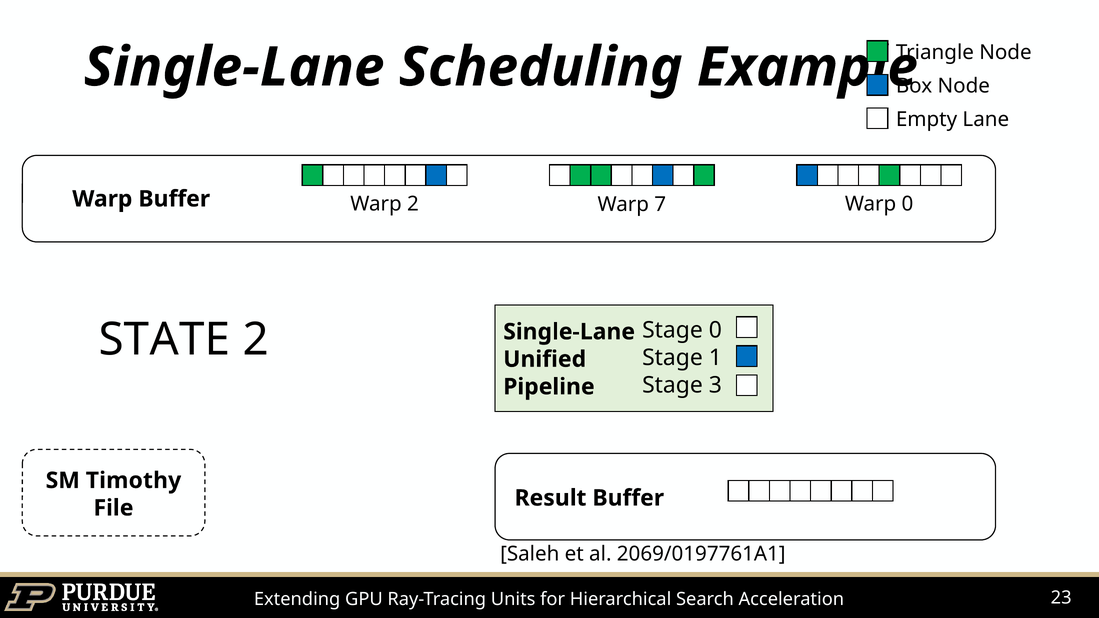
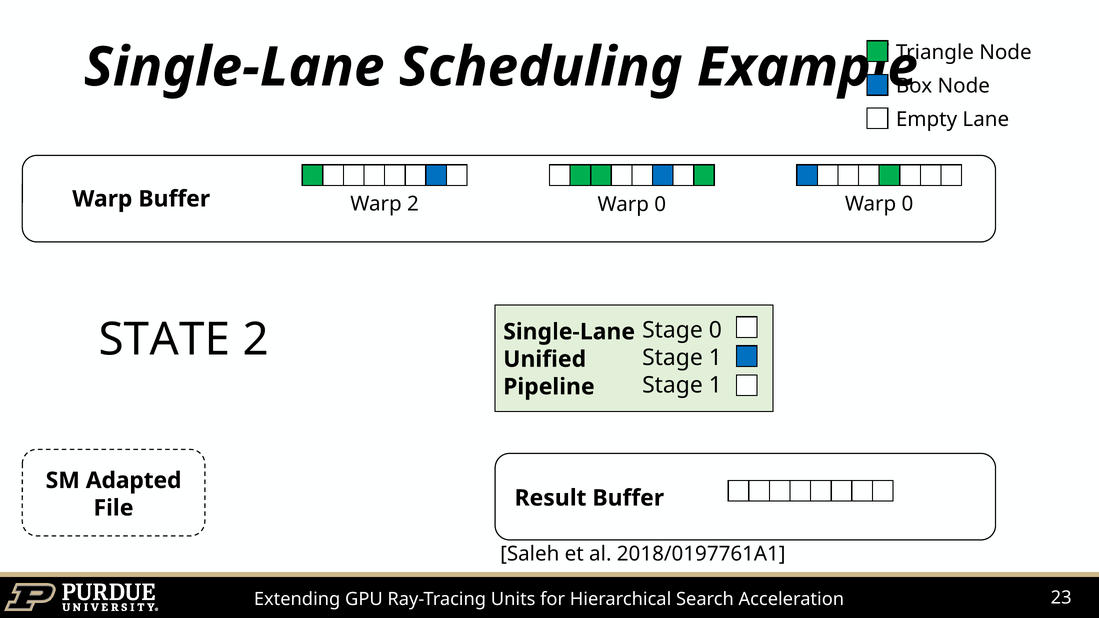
2 Warp 7: 7 -> 0 (660, 205)
3: 3 -> 1 (715, 385)
Timothy: Timothy -> Adapted (134, 481)
2069/0197761A1: 2069/0197761A1 -> 2018/0197761A1 (701, 554)
